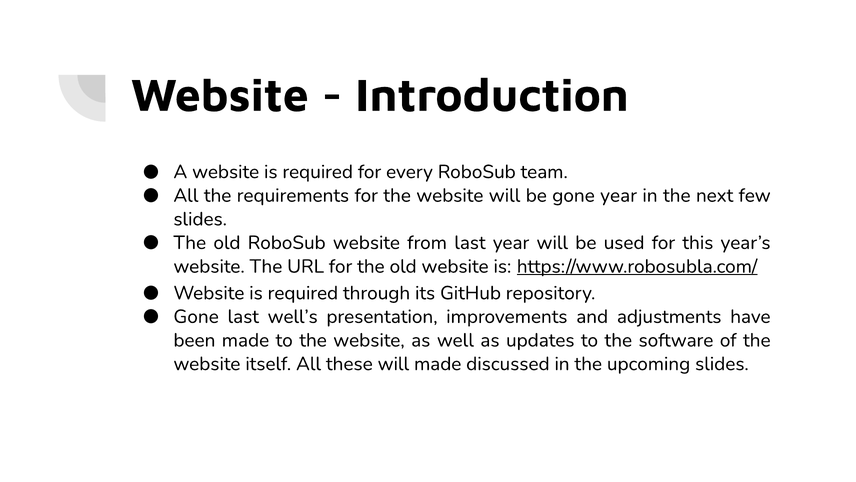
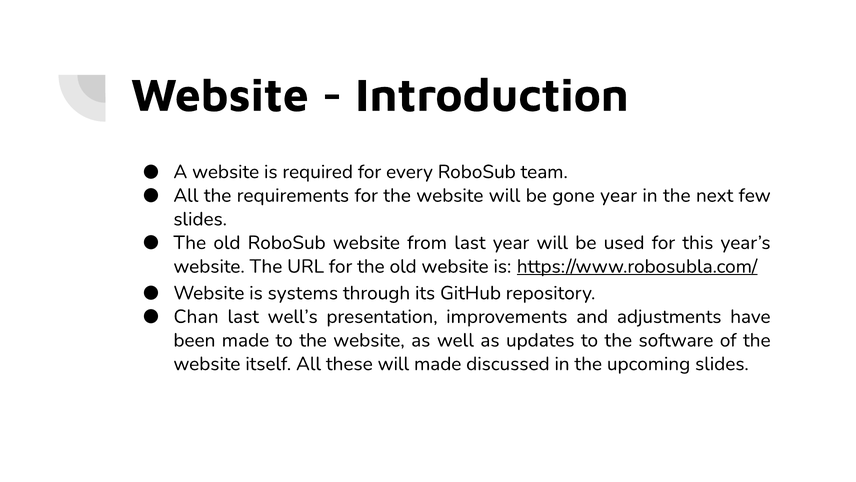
required: required -> systems (303, 293)
Gone: Gone -> Chan (196, 316)
